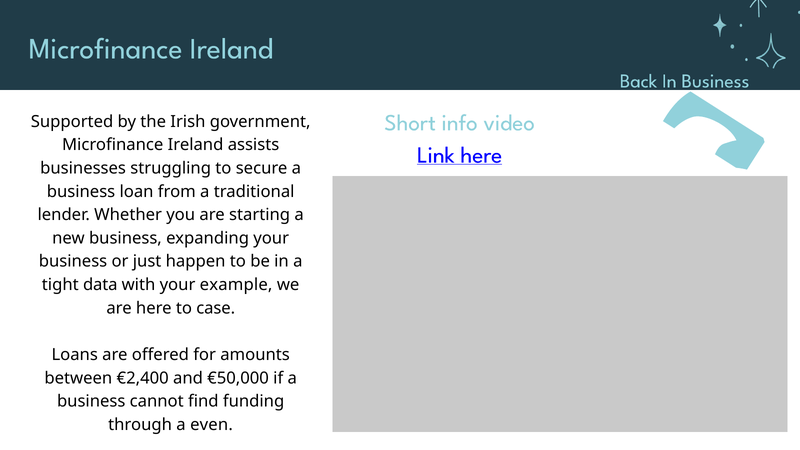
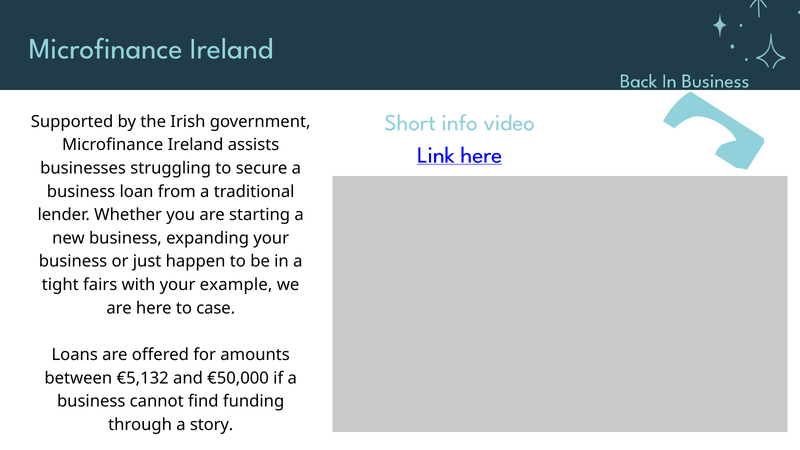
data: data -> fairs (100, 285)
€2,400: €2,400 -> €5,132 (143, 378)
even: even -> story (212, 425)
